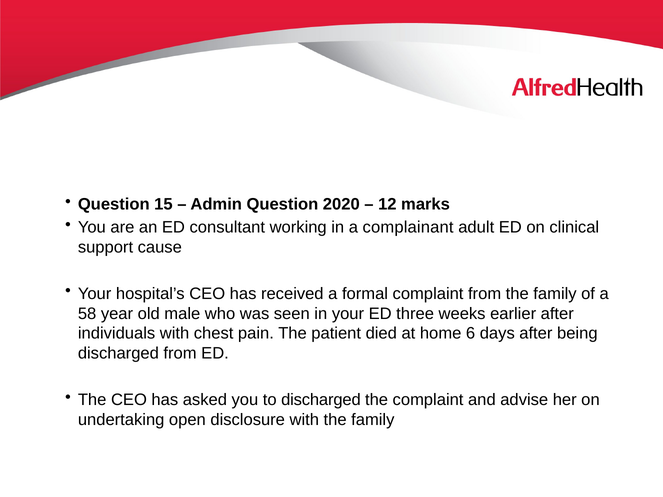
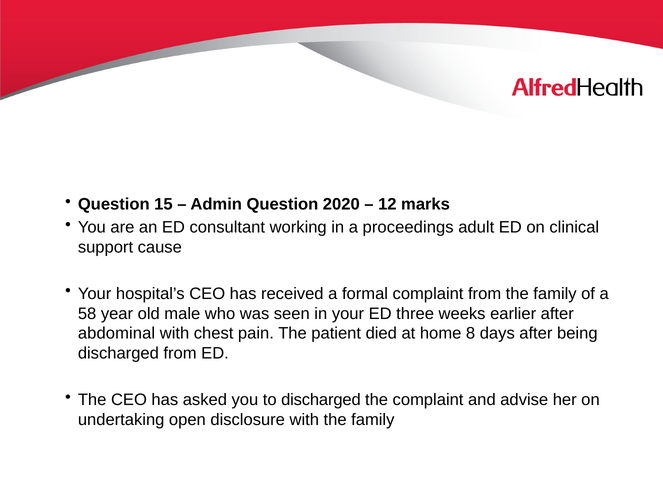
complainant: complainant -> proceedings (408, 228)
individuals: individuals -> abdominal (117, 334)
6: 6 -> 8 (471, 334)
